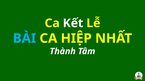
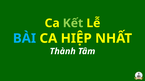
Kết colour: white -> light green (73, 23)
